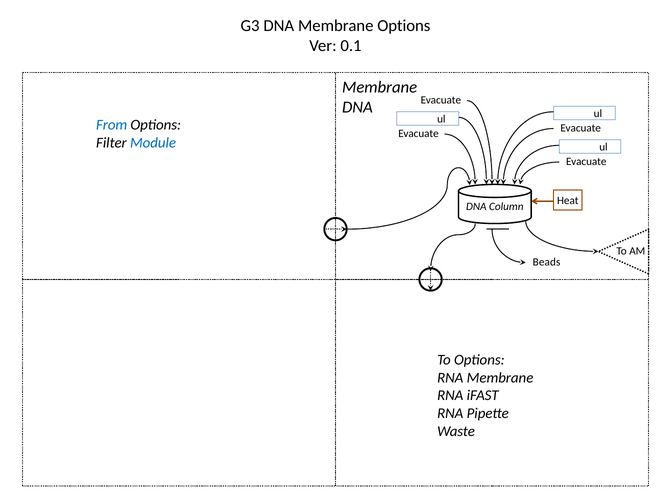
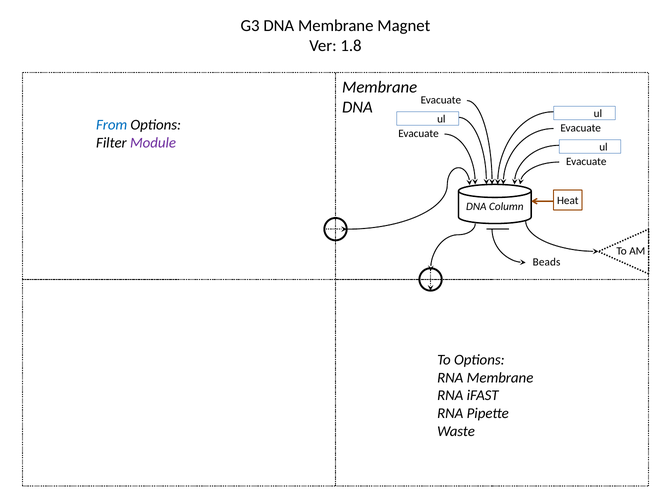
Membrane Options: Options -> Magnet (404, 26)
0.1: 0.1 -> 1.8 (351, 46)
Module colour: blue -> purple (153, 143)
